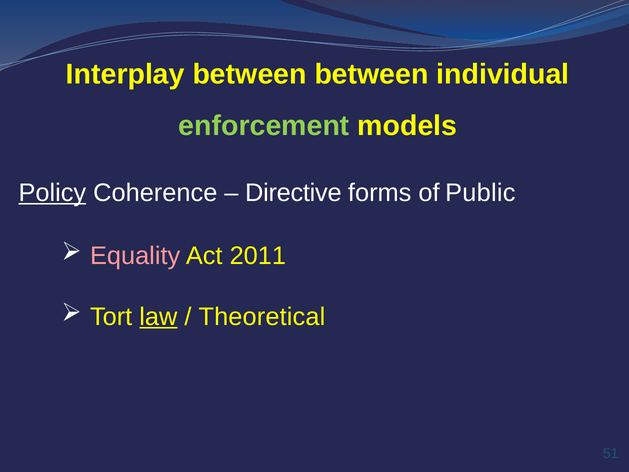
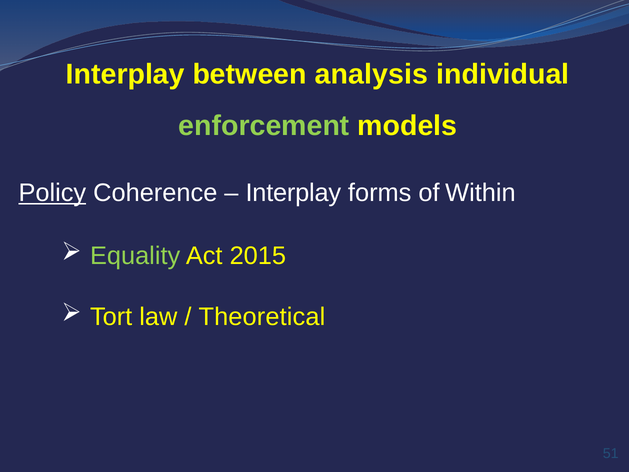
between between: between -> analysis (371, 74)
Directive: Directive -> Interplay (293, 193)
Public: Public -> Within (480, 193)
Equality colour: pink -> light green (135, 256)
2011: 2011 -> 2015 (258, 256)
law underline: present -> none (158, 317)
